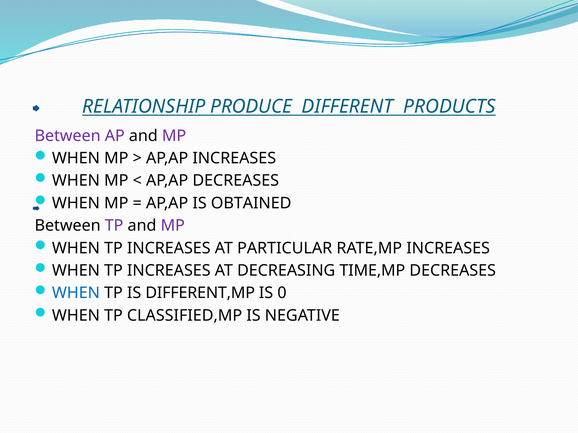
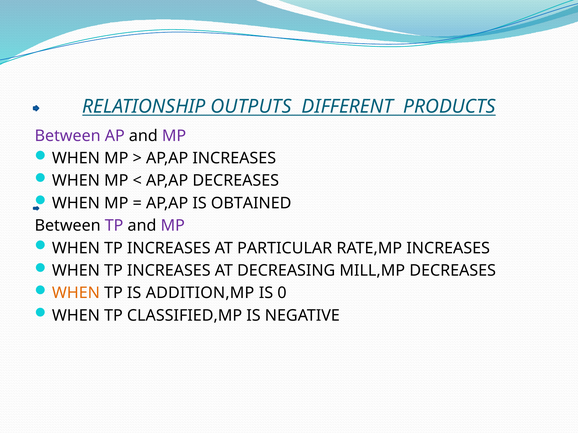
PRODUCE: PRODUCE -> OUTPUTS (251, 107)
TIME,MP: TIME,MP -> MILL,MP (372, 271)
WHEN colour: blue -> orange (76, 293)
DIFFERENT,MP: DIFFERENT,MP -> ADDITION,MP (200, 293)
